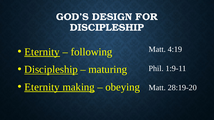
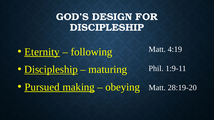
Eternity: Eternity -> Pursued (42, 87)
